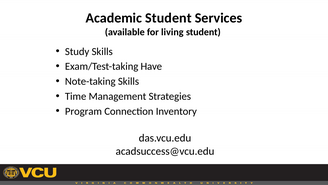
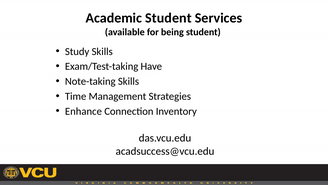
living: living -> being (172, 32)
Program: Program -> Enhance (83, 111)
